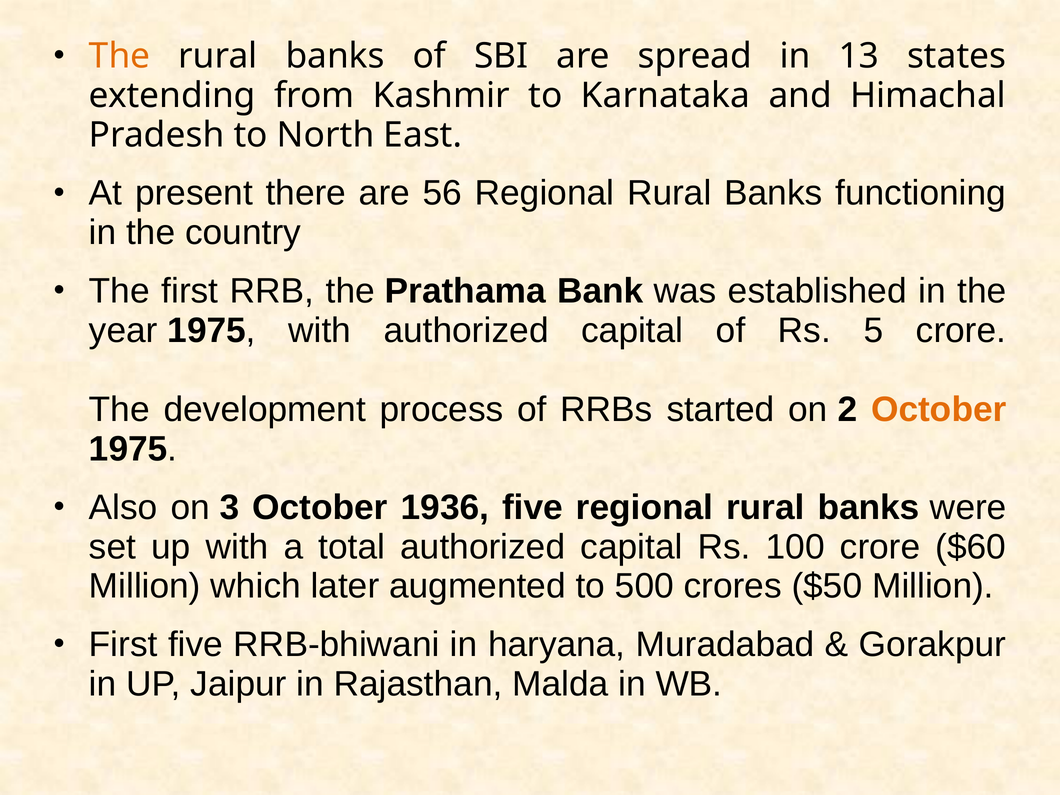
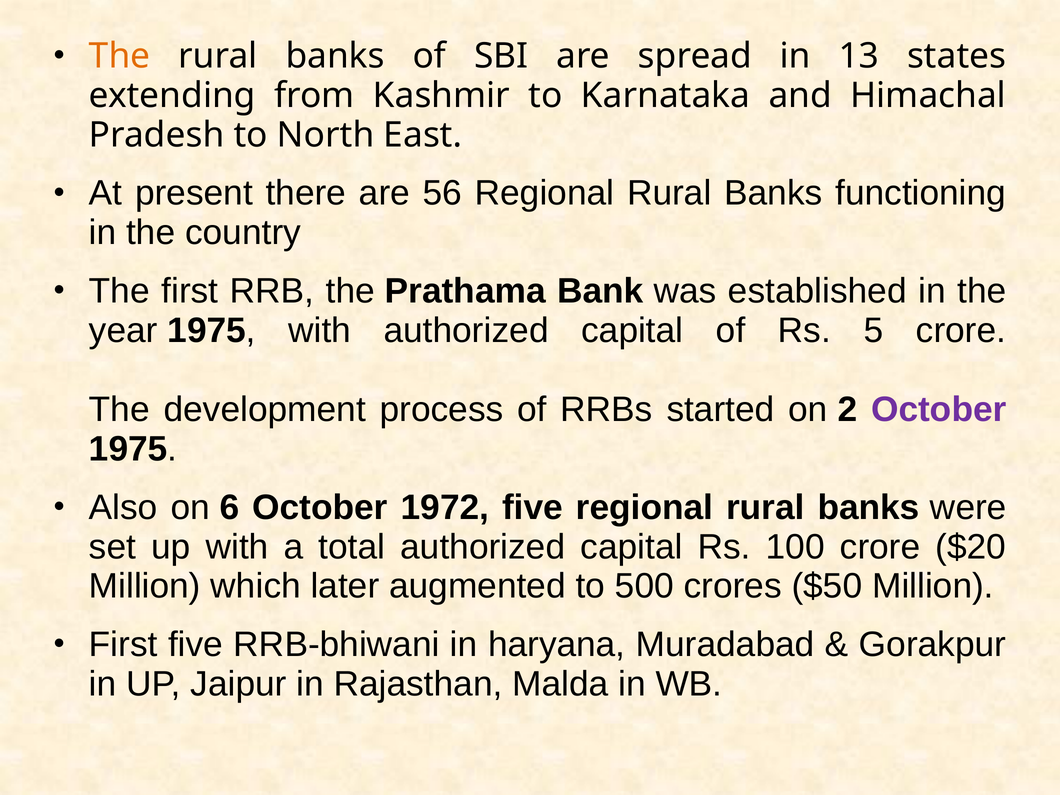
October colour: orange -> purple (939, 410)
3: 3 -> 6 (230, 507)
1936: 1936 -> 1972 (445, 507)
$60: $60 -> $20 (971, 547)
